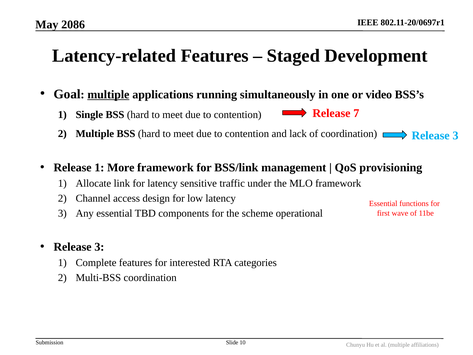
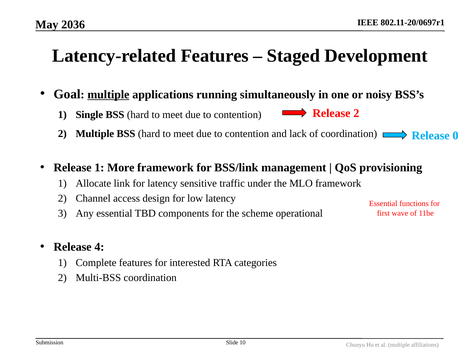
2086: 2086 -> 2036 (73, 24)
video: video -> noisy (379, 94)
Release 7: 7 -> 2 (356, 113)
3: 3 -> 0 (455, 136)
3: 3 -> 4 (99, 247)
